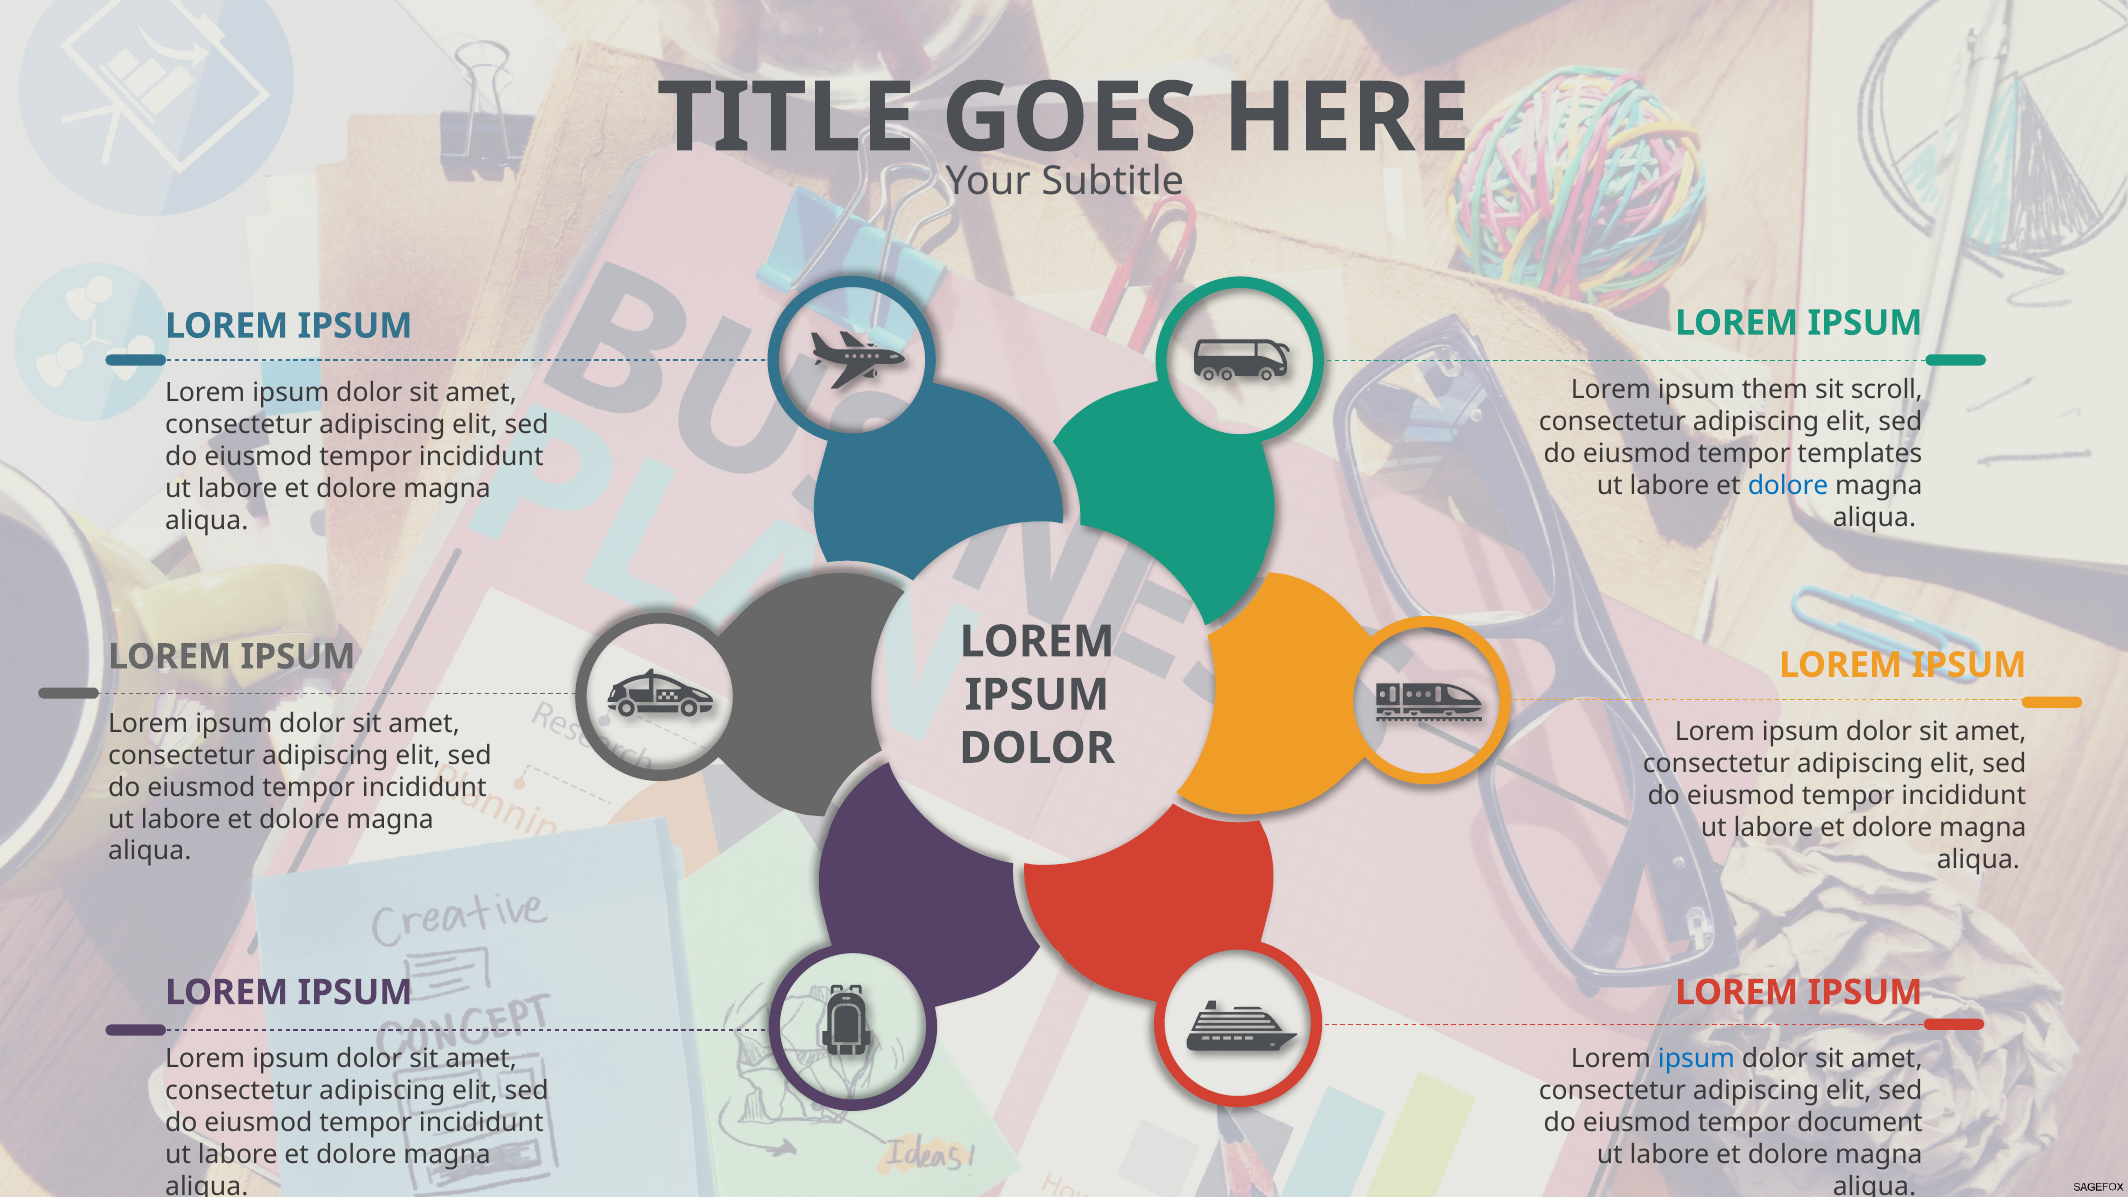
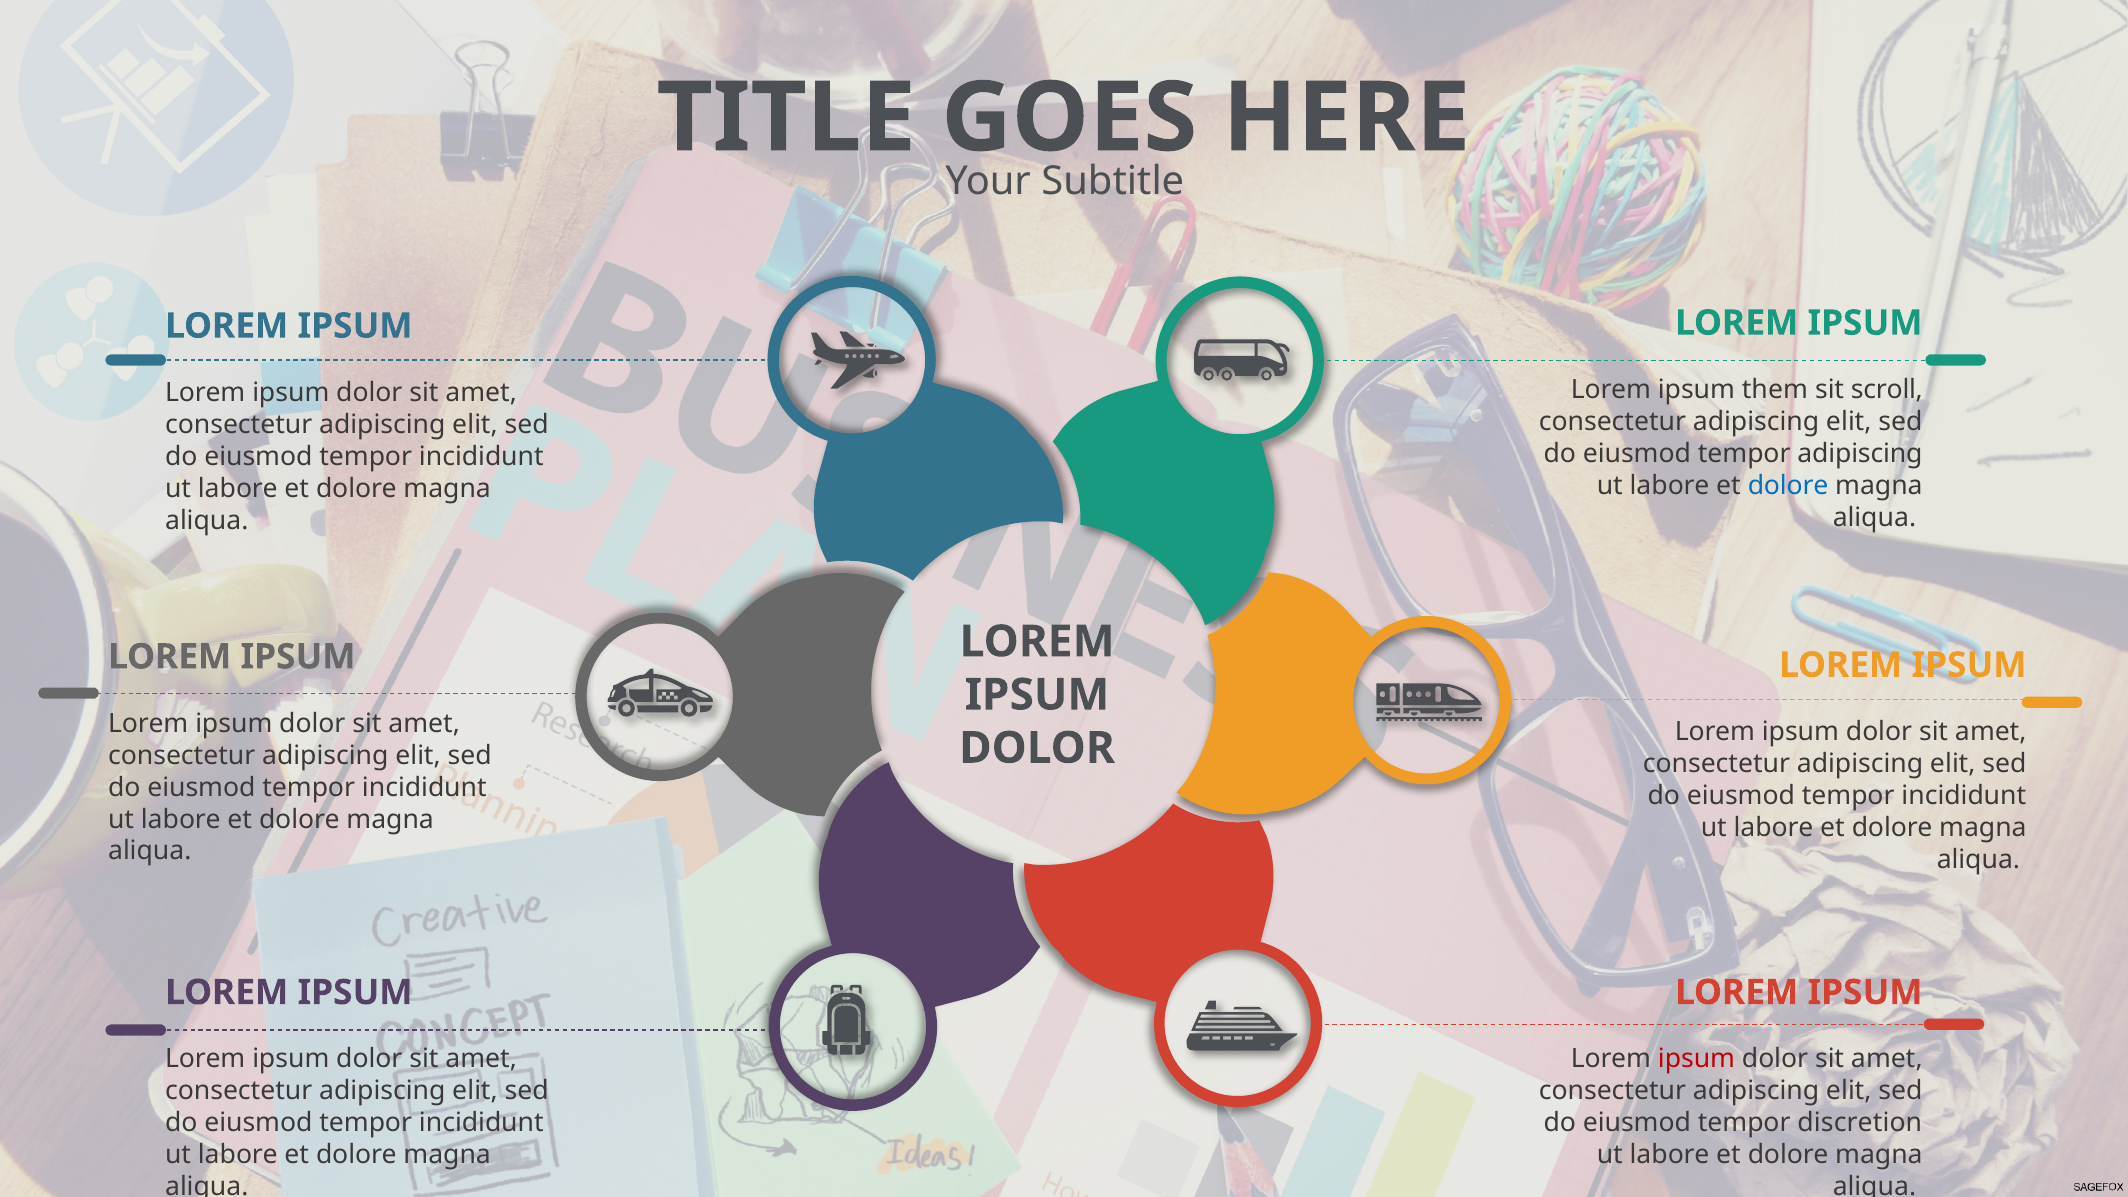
tempor templates: templates -> adipiscing (1860, 454)
ipsum colour: blue -> red (1697, 1059)
document: document -> discretion (1860, 1123)
